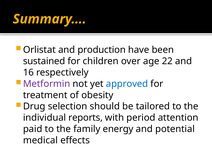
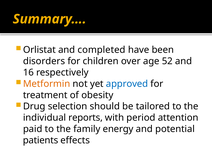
production: production -> completed (102, 50)
sustained: sustained -> disorders (44, 61)
22: 22 -> 52 (167, 61)
Metformin colour: purple -> orange (47, 84)
medical: medical -> patients (41, 140)
